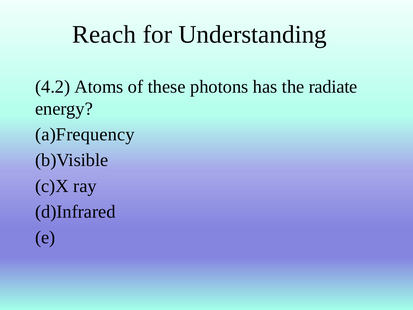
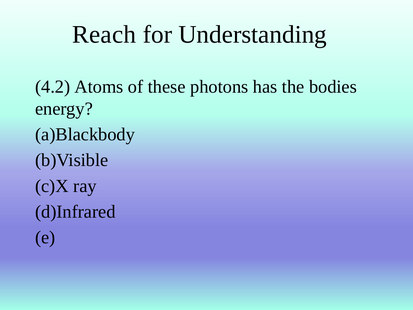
radiate: radiate -> bodies (333, 87)
a)Frequency: a)Frequency -> a)Blackbody (85, 134)
